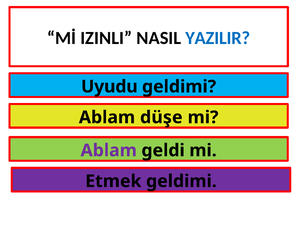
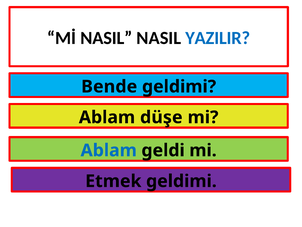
Mİ IZINLI: IZINLI -> NASIL (106, 38)
Uyudu: Uyudu -> Bende (109, 86)
Ablam colour: purple -> blue (109, 150)
